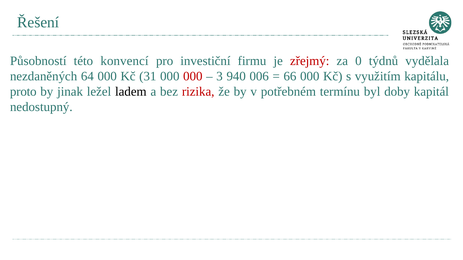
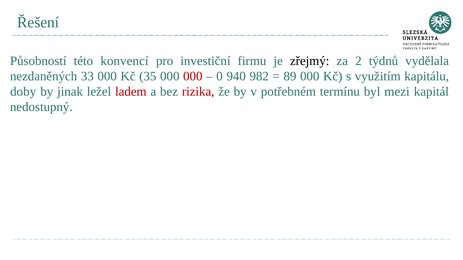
zřejmý colour: red -> black (310, 61)
0: 0 -> 2 (358, 61)
64: 64 -> 33 (87, 76)
31: 31 -> 35 (148, 76)
3: 3 -> 0 (220, 76)
006: 006 -> 982 (259, 76)
66: 66 -> 89 (290, 76)
proto: proto -> doby (23, 92)
ladem colour: black -> red (131, 92)
doby: doby -> mezi (397, 92)
